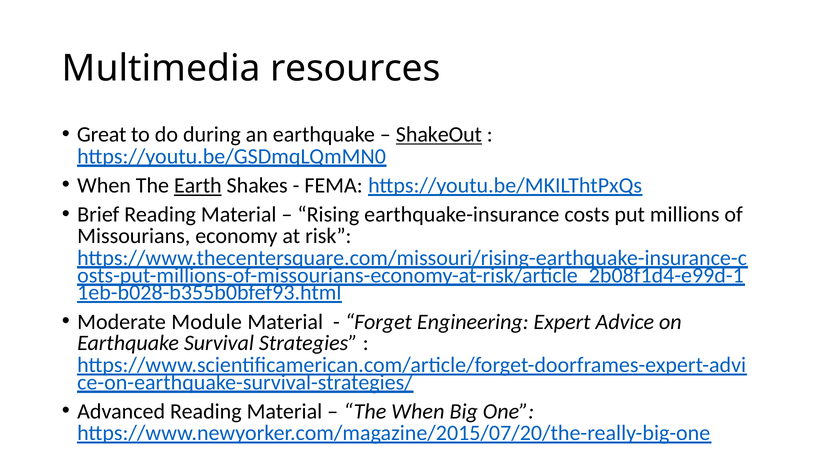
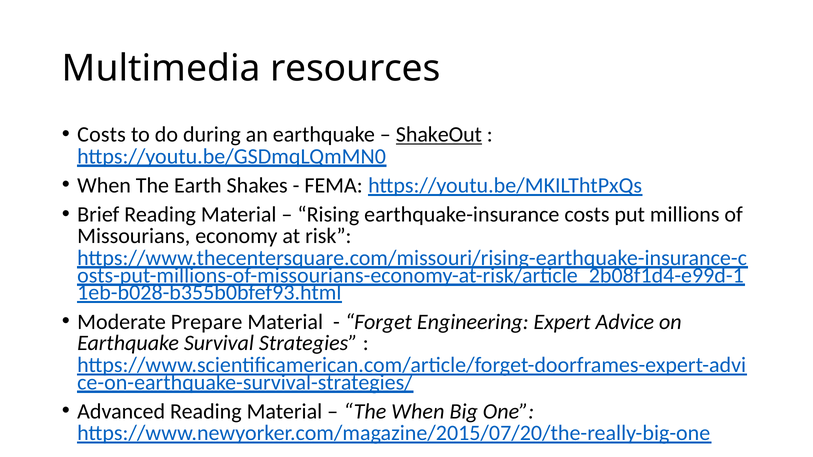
Great: Great -> Costs (102, 135)
Earth underline: present -> none (198, 186)
Module: Module -> Prepare (207, 322)
